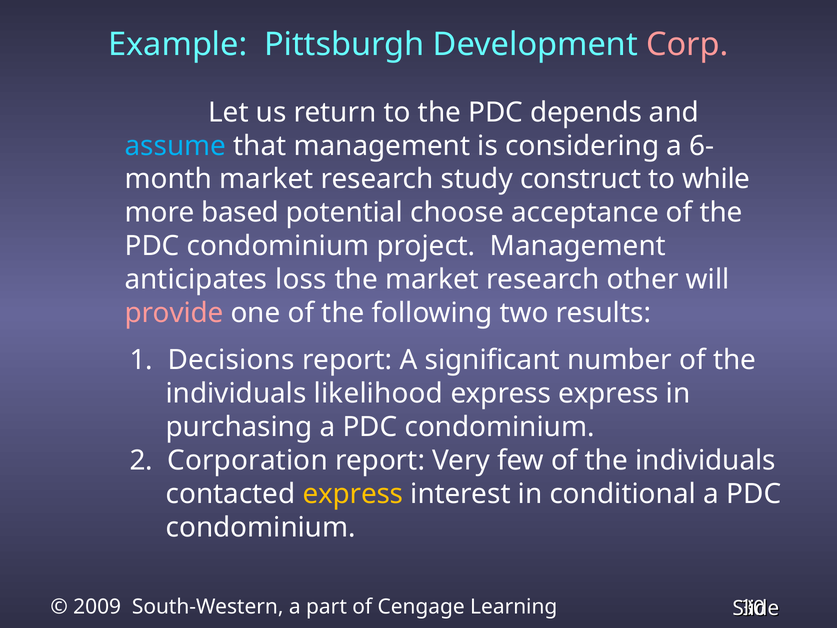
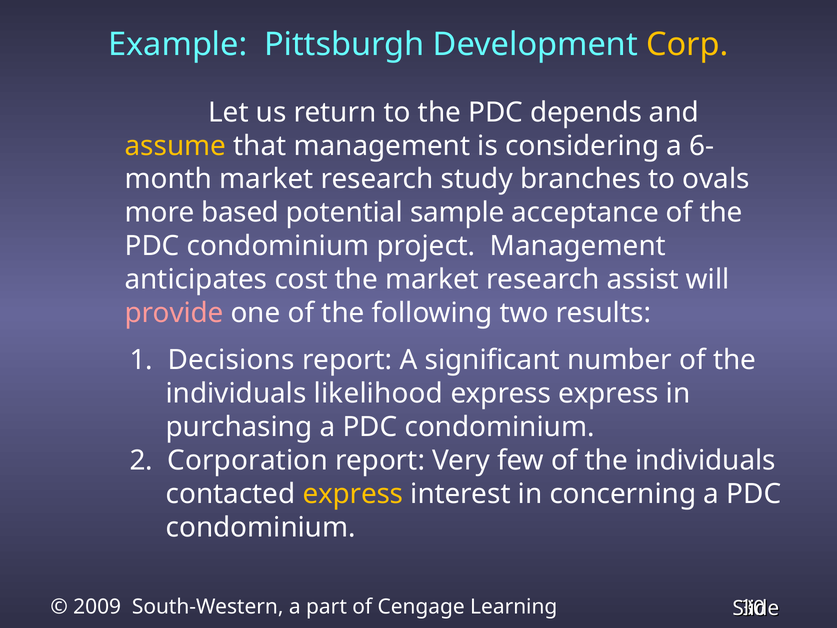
Corp colour: pink -> yellow (687, 44)
assume colour: light blue -> yellow (175, 146)
construct: construct -> branches (580, 179)
while: while -> ovals (716, 179)
choose: choose -> sample (457, 213)
loss: loss -> cost (301, 280)
other: other -> assist (643, 280)
conditional: conditional -> concerning (623, 494)
